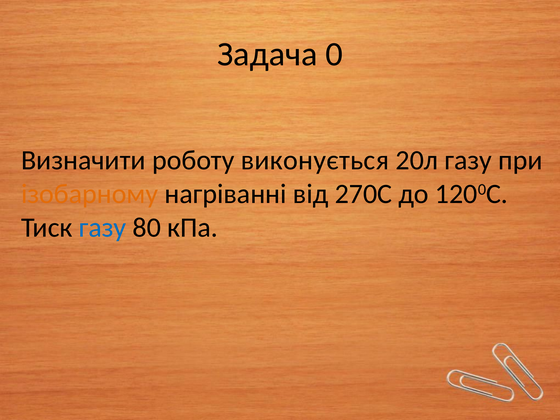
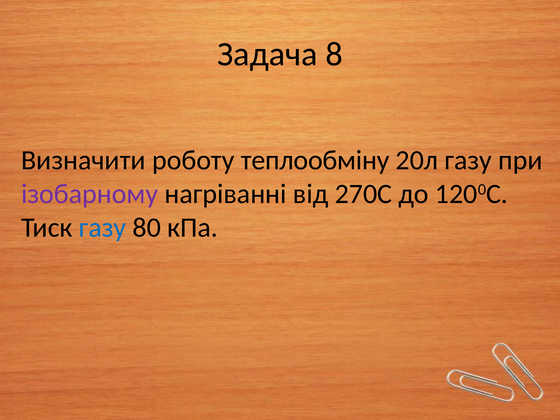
0: 0 -> 8 (334, 54)
виконується: виконується -> теплообміну (315, 160)
ізобарному colour: orange -> purple (90, 194)
